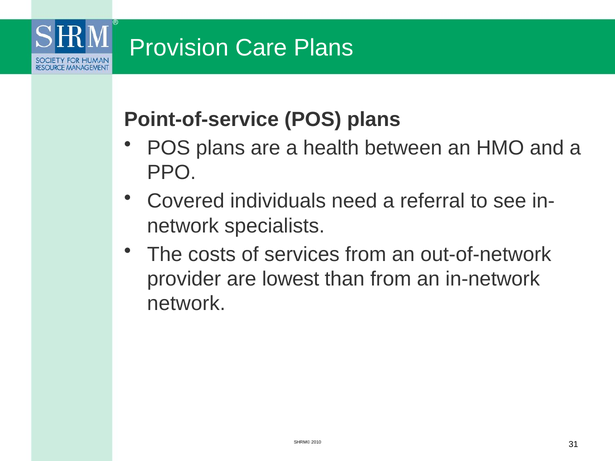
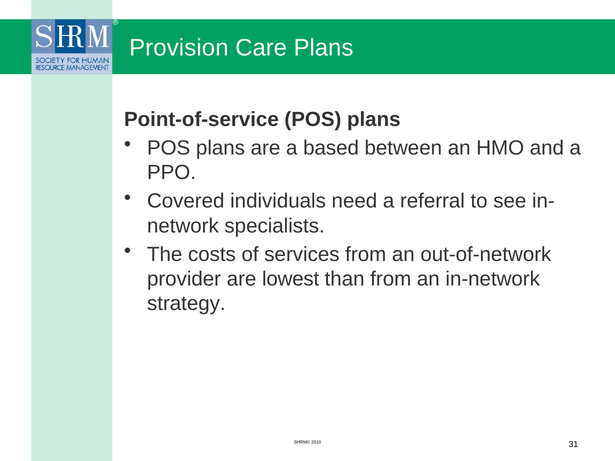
health: health -> based (331, 148)
network: network -> strategy (186, 304)
